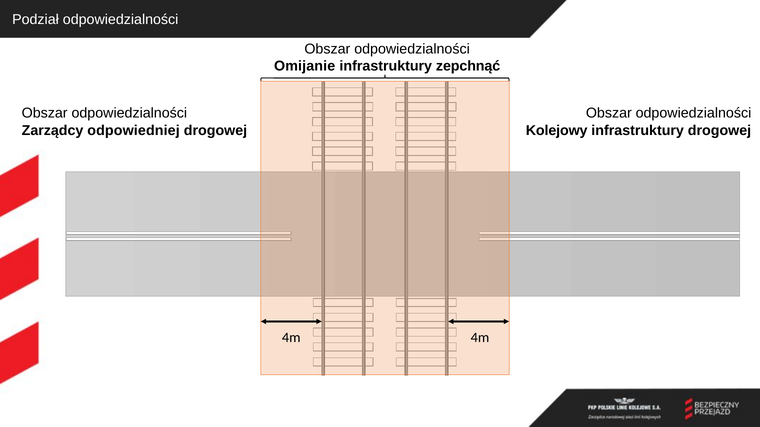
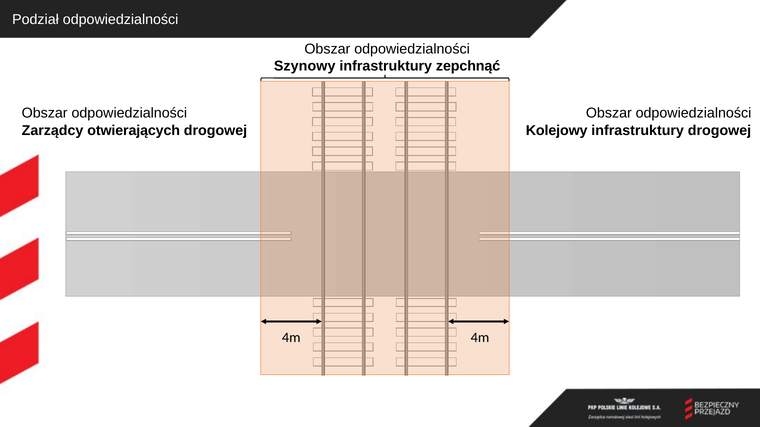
Omijanie: Omijanie -> Szynowy (305, 66)
odpowiedniej: odpowiedniej -> otwierających (134, 130)
